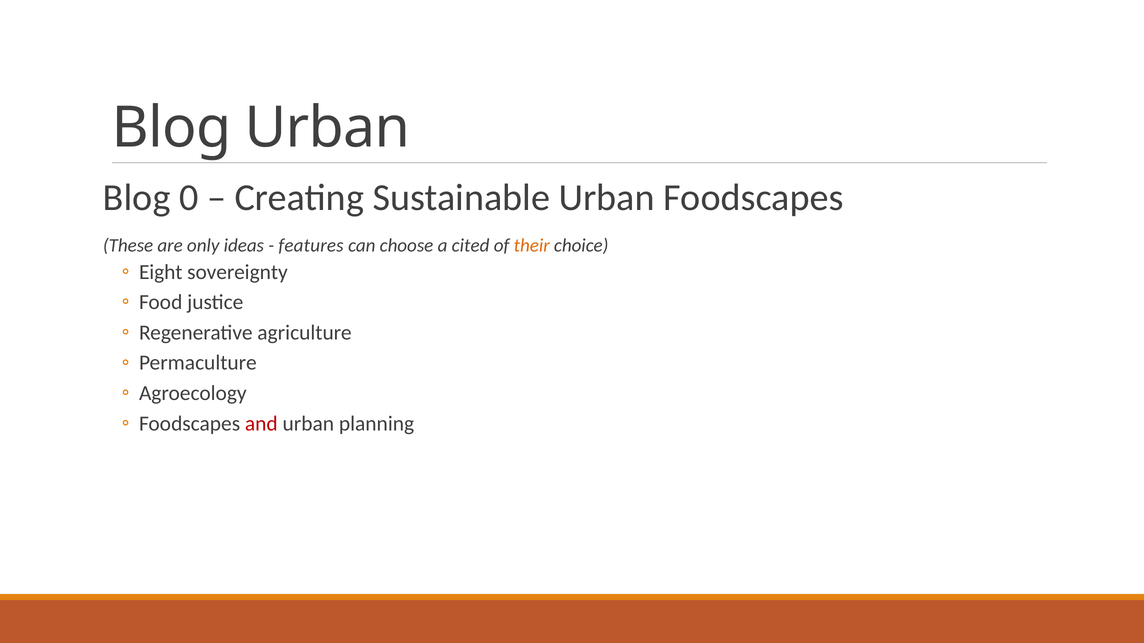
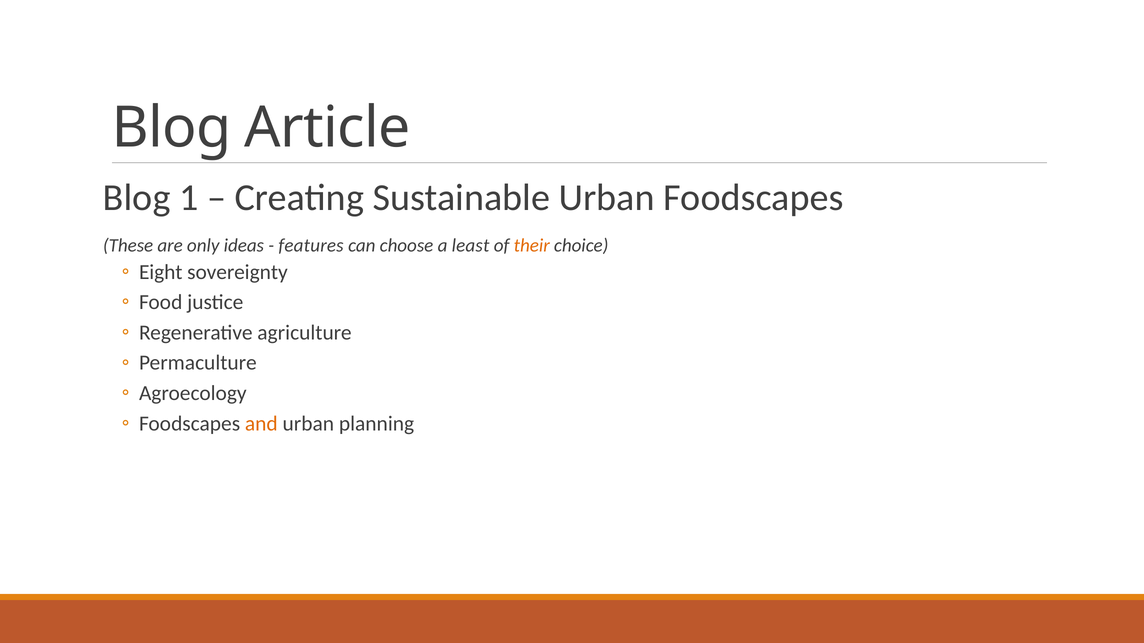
Blog Urban: Urban -> Article (327, 128)
0: 0 -> 1 (189, 198)
cited: cited -> least (471, 246)
and colour: red -> orange (261, 424)
